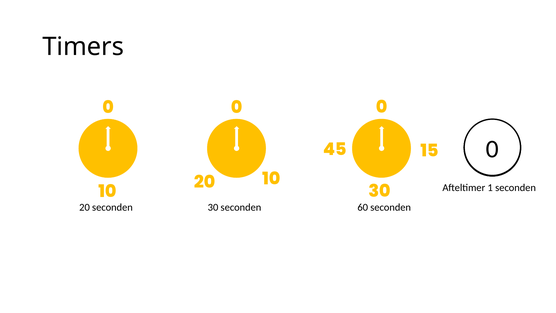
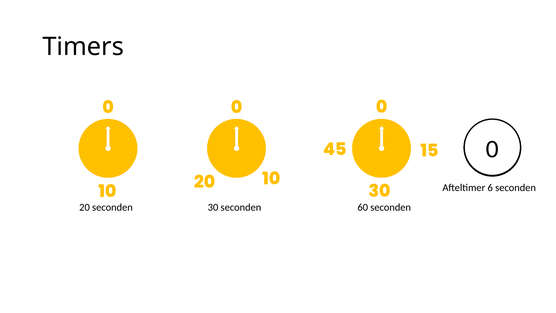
1: 1 -> 6 (490, 188)
